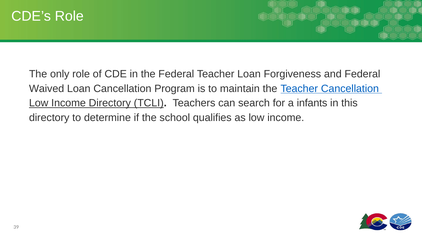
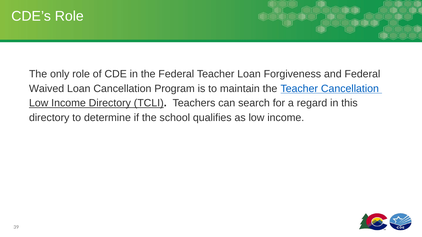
infants: infants -> regard (312, 103)
